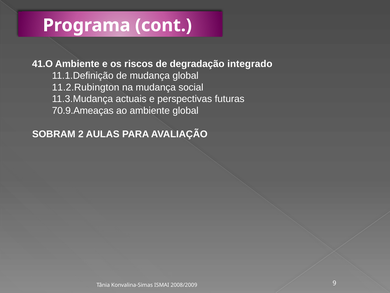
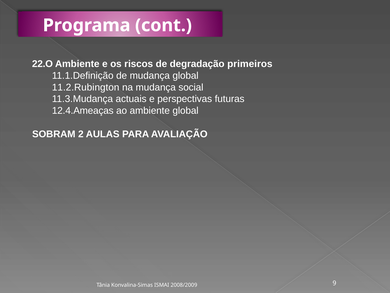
41.O: 41.O -> 22.O (42, 64)
integrado: integrado -> primeiros (250, 64)
70.9.Ameaças: 70.9.Ameaças -> 12.4.Ameaças (83, 111)
